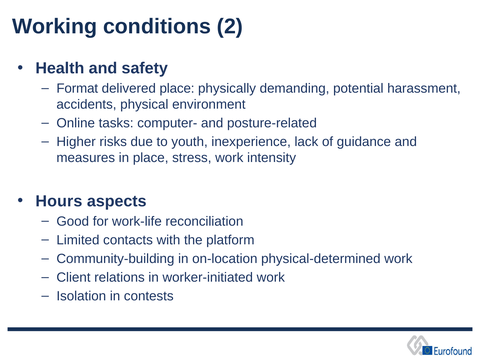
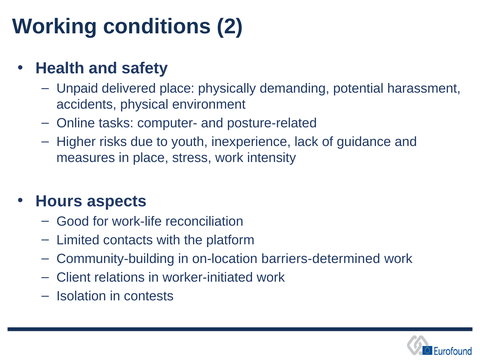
Format: Format -> Unpaid (77, 88)
physical-determined: physical-determined -> barriers-determined (321, 259)
